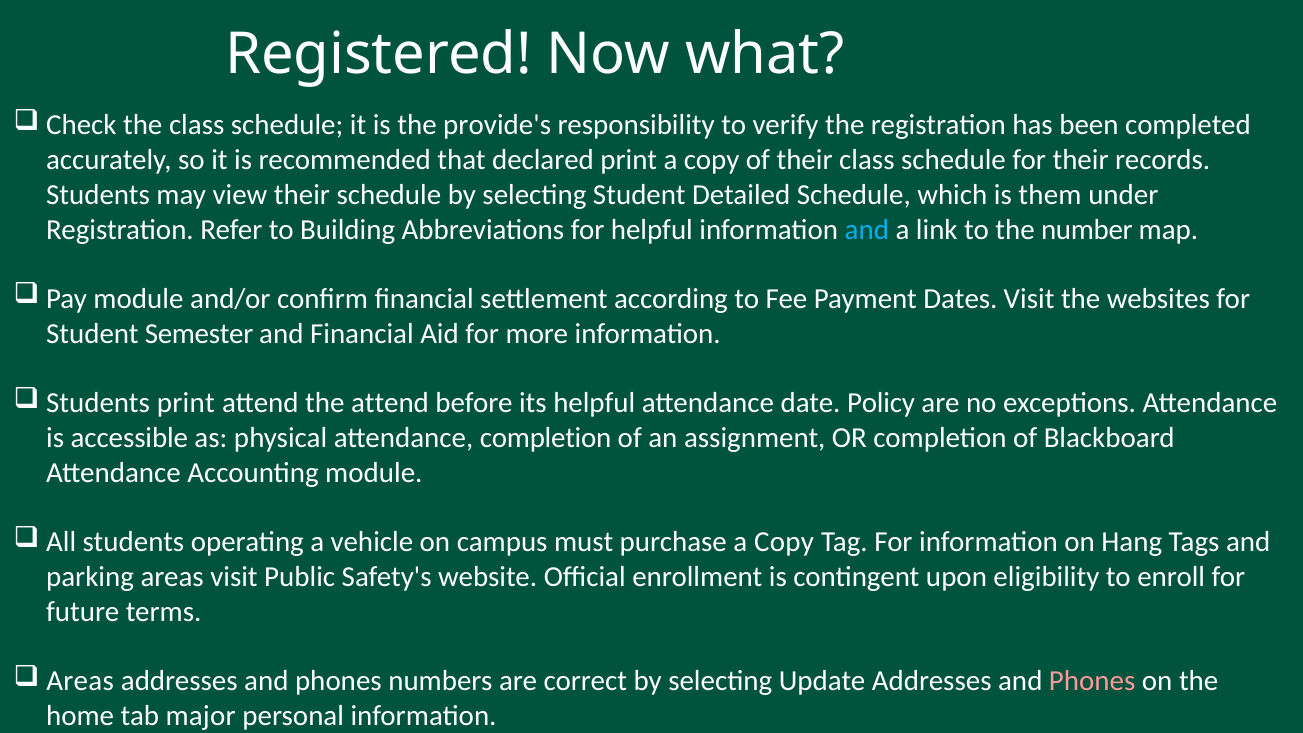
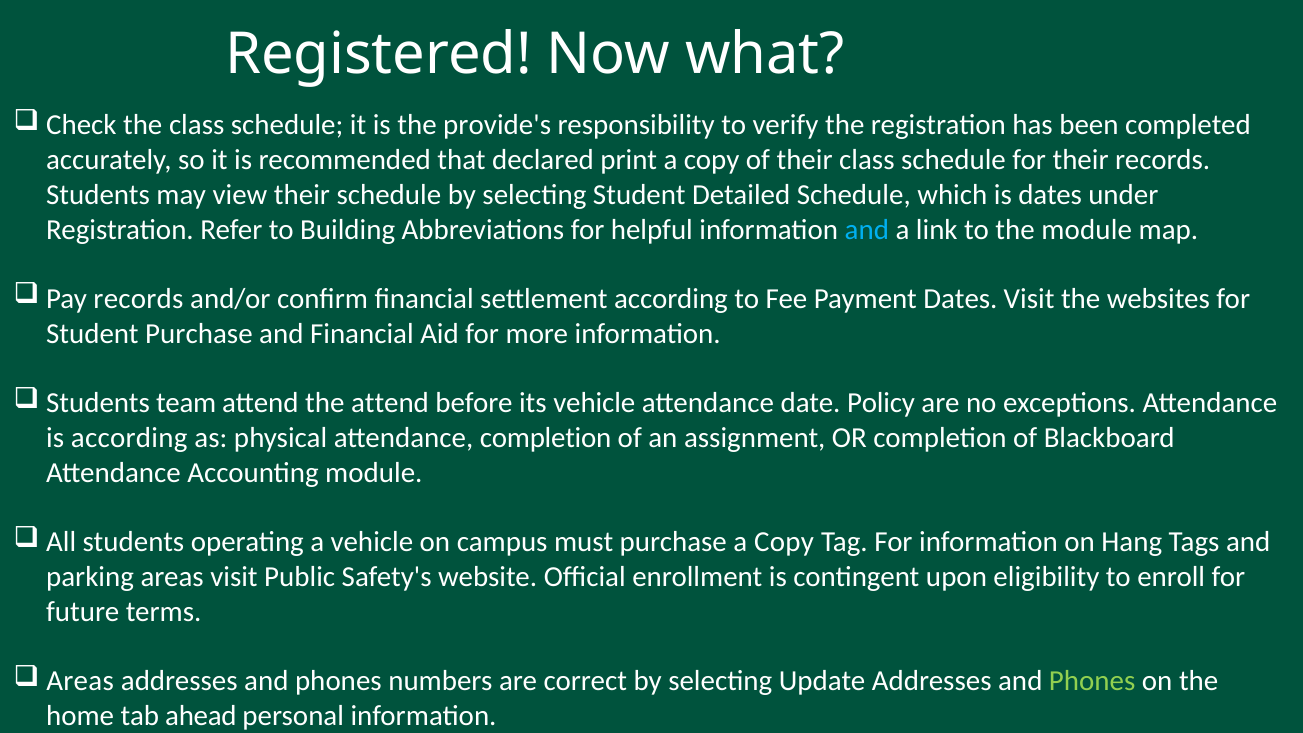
is them: them -> dates (1050, 195)
the number: number -> module (1087, 230)
Pay module: module -> records (138, 299)
Student Semester: Semester -> Purchase (199, 334)
Students print: print -> team (186, 403)
its helpful: helpful -> vehicle (594, 403)
is accessible: accessible -> according (129, 438)
Phones colour: pink -> light green (1092, 681)
major: major -> ahead (201, 716)
